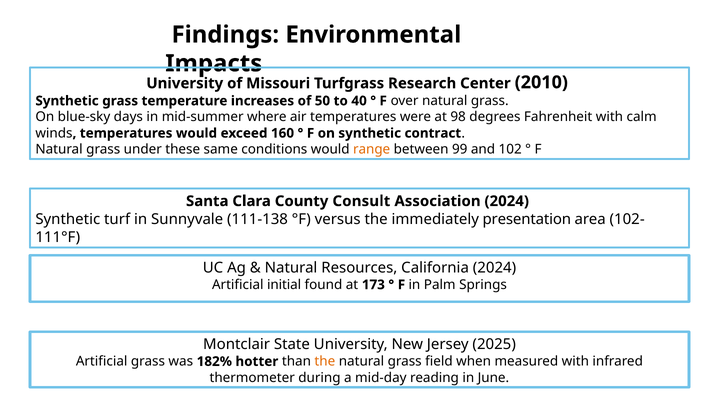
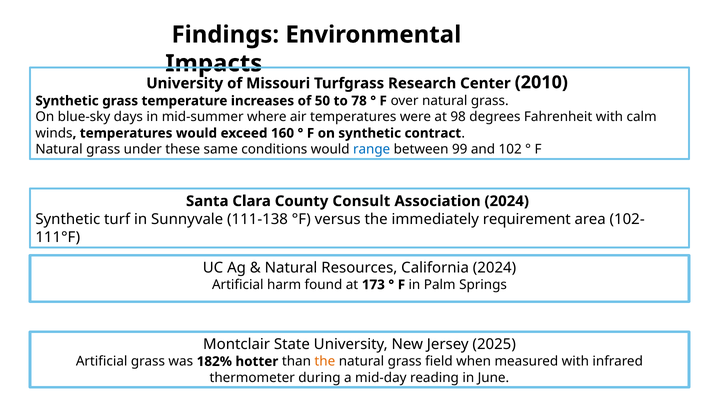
40: 40 -> 78 (359, 101)
range colour: orange -> blue (372, 150)
presentation: presentation -> requirement (527, 219)
initial: initial -> harm (284, 285)
